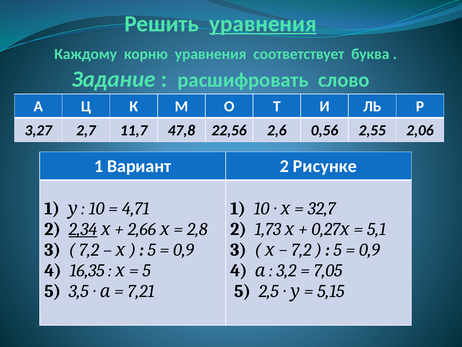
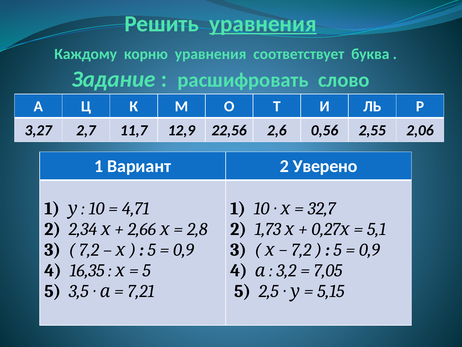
47,8: 47,8 -> 12,9 (181, 130)
Рисунке: Рисунке -> Уверено (325, 166)
2,34 underline: present -> none (83, 229)
